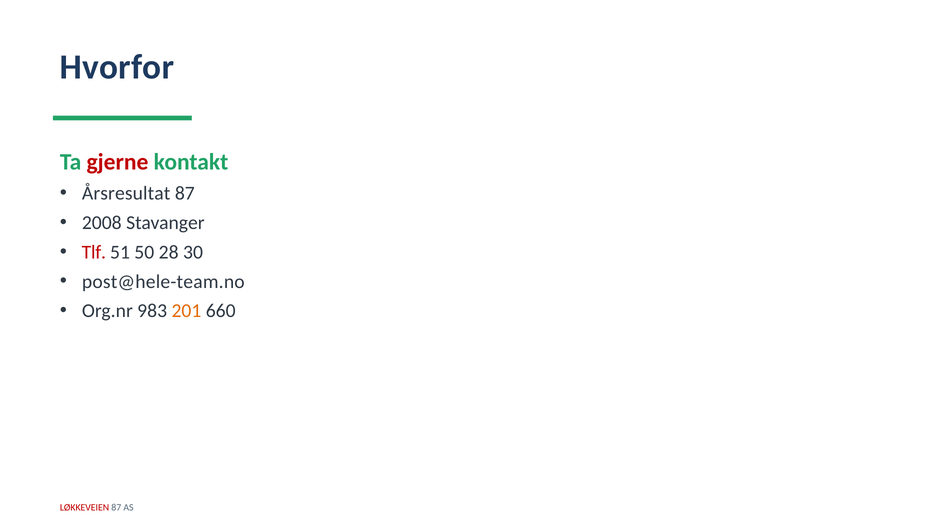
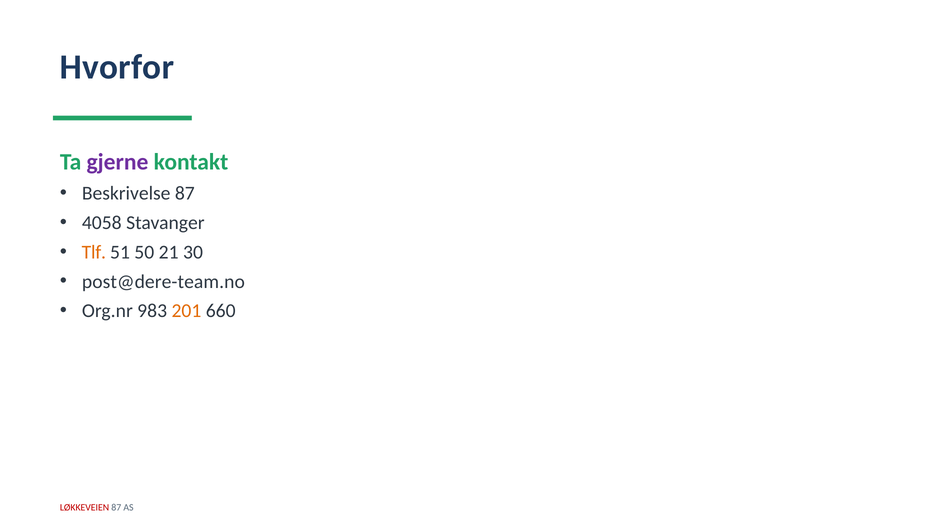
gjerne colour: red -> purple (117, 162)
Årsresultat: Årsresultat -> Beskrivelse (126, 193)
2008: 2008 -> 4058 (102, 223)
Tlf colour: red -> orange (94, 252)
28: 28 -> 21 (169, 252)
post@hele-team.no: post@hele-team.no -> post@dere-team.no (163, 282)
